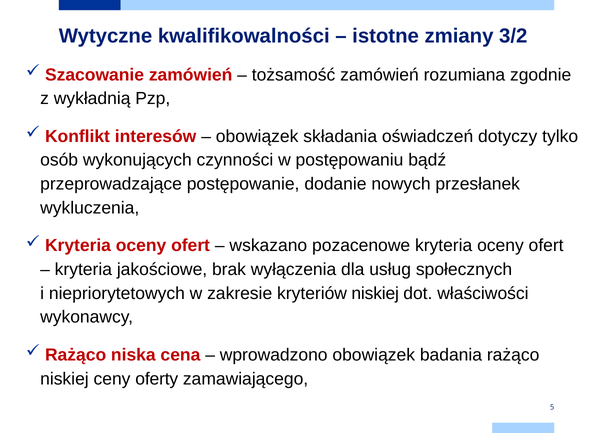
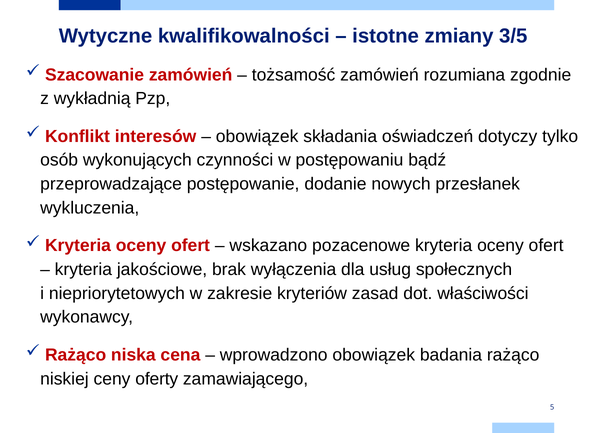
3/2: 3/2 -> 3/5 (513, 36)
kryteriów niskiej: niskiej -> zasad (375, 294)
